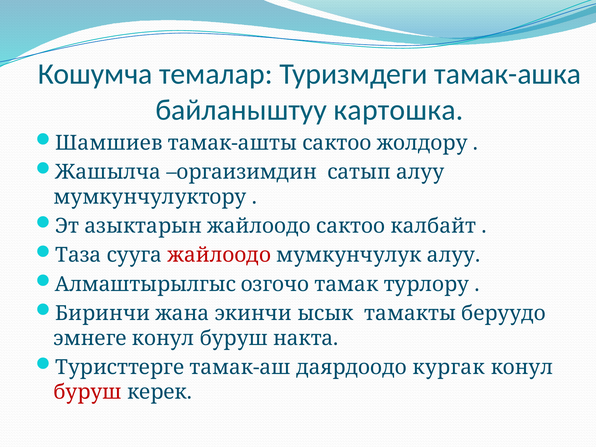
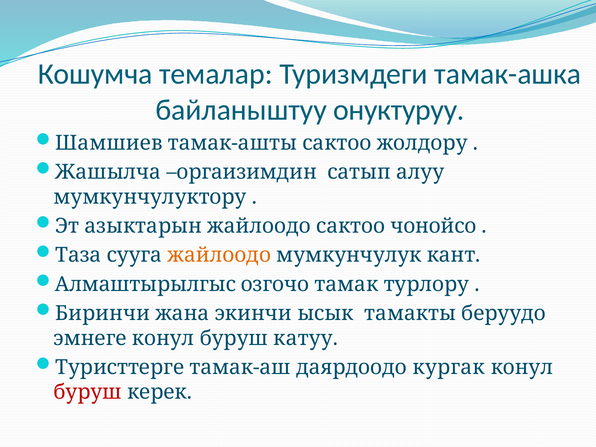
картошка: картошка -> онуктуруу (399, 110)
калбайт: калбайт -> чонойсо (433, 226)
жайлоодо colour: red -> orange (219, 255)
мумкунчулук алуу: алуу -> кант (454, 255)
накта: накта -> катуу (306, 338)
